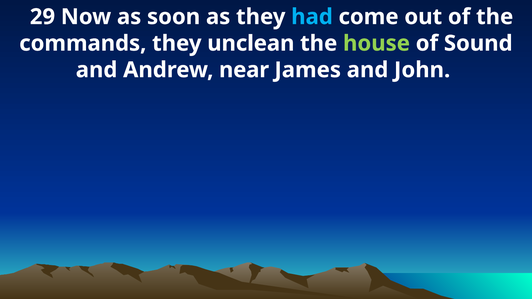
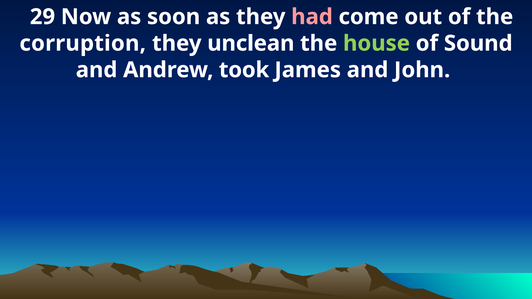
had colour: light blue -> pink (312, 17)
commands: commands -> corruption (83, 43)
near: near -> took (244, 70)
